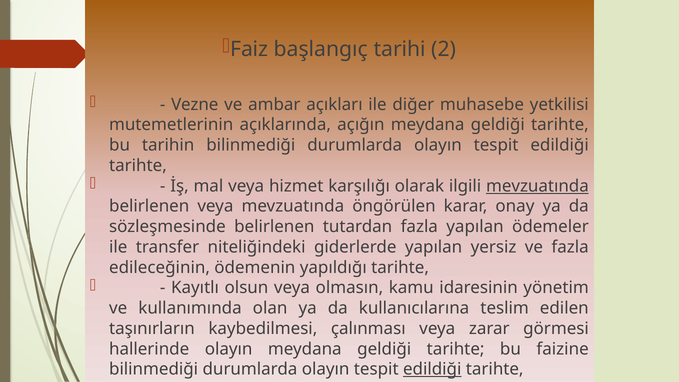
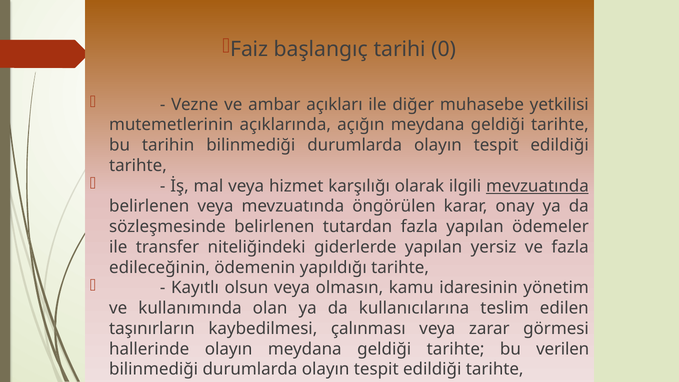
2: 2 -> 0 (444, 49)
faizine: faizine -> verilen (563, 349)
edildiği underline: present -> none (432, 369)
